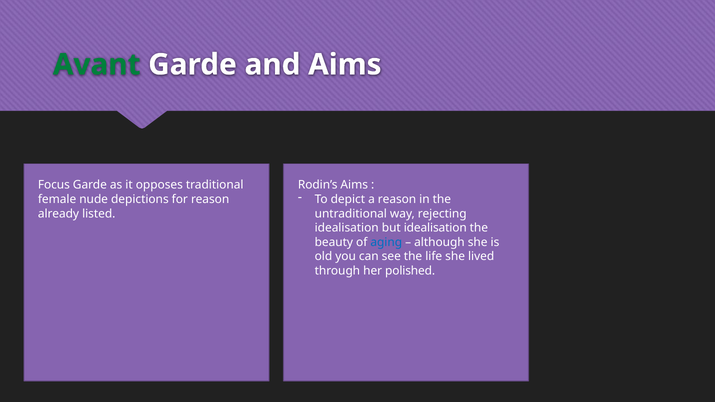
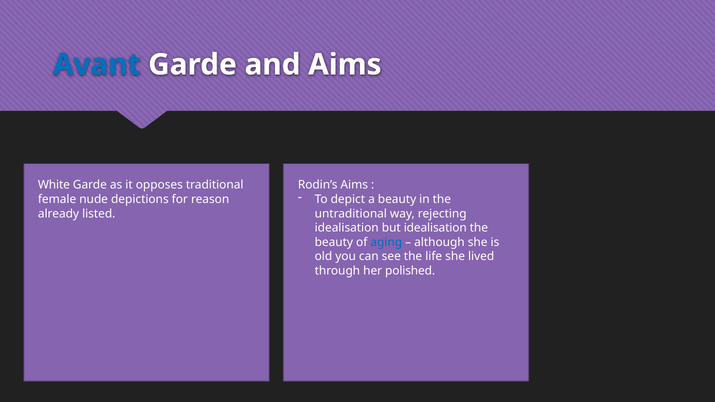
Avant colour: green -> blue (97, 65)
Focus: Focus -> White (54, 185)
a reason: reason -> beauty (397, 199)
